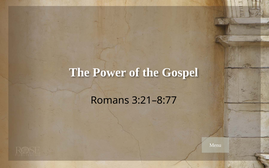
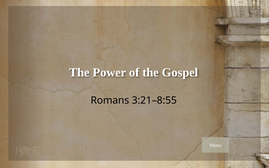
3:21–8:77: 3:21–8:77 -> 3:21–8:55 (154, 100)
